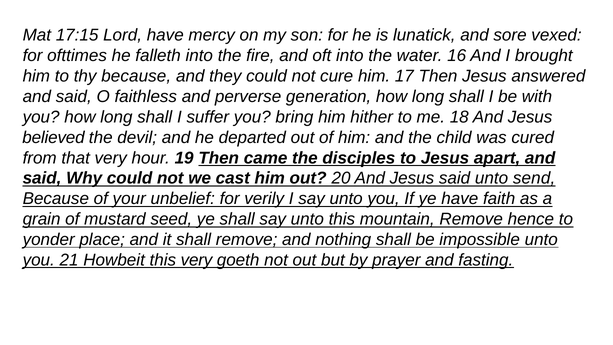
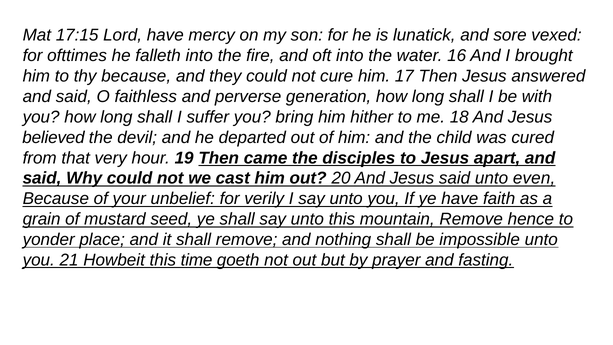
send: send -> even (534, 178)
this very: very -> time (197, 260)
